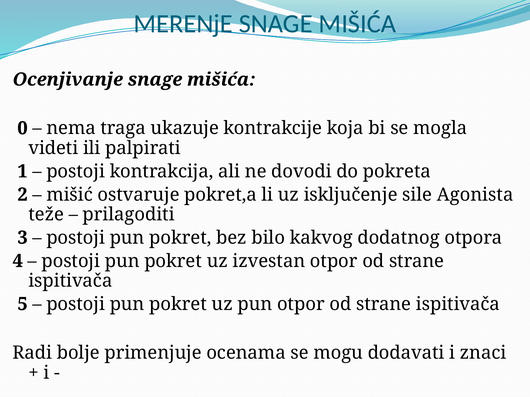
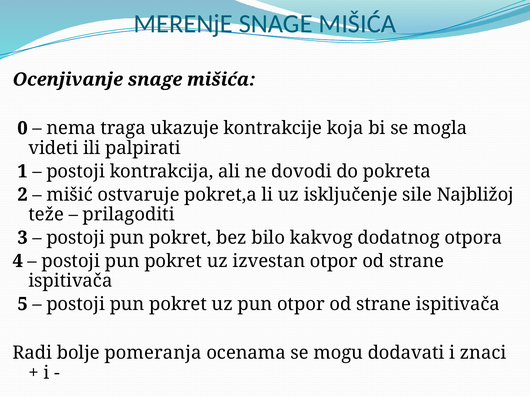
Agonista: Agonista -> Najbližoj (475, 195)
primenjuje: primenjuje -> pomeranja (153, 353)
